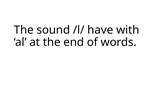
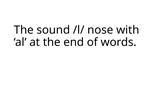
have: have -> nose (100, 30)
